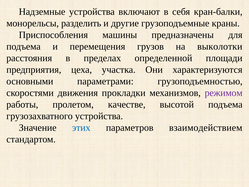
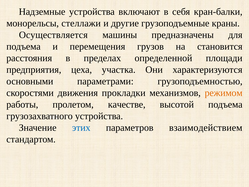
разделить: разделить -> стеллажи (81, 23)
Приспособления: Приспособления -> Осуществляется (53, 35)
выколотки: выколотки -> становится (220, 46)
режимом colour: purple -> orange (224, 93)
